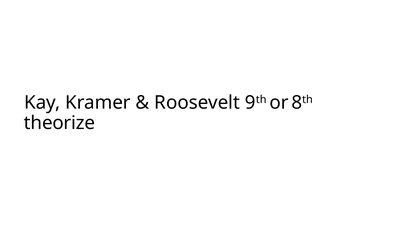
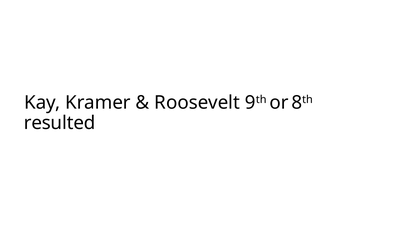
theorize: theorize -> resulted (60, 123)
